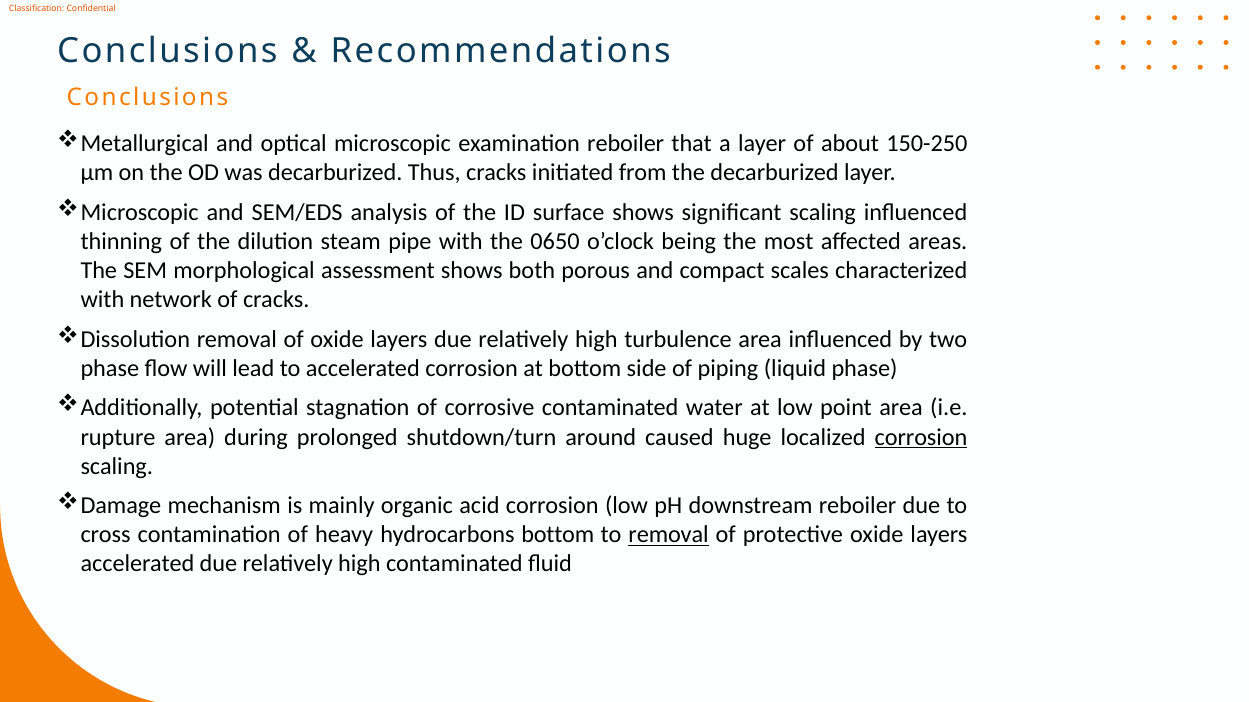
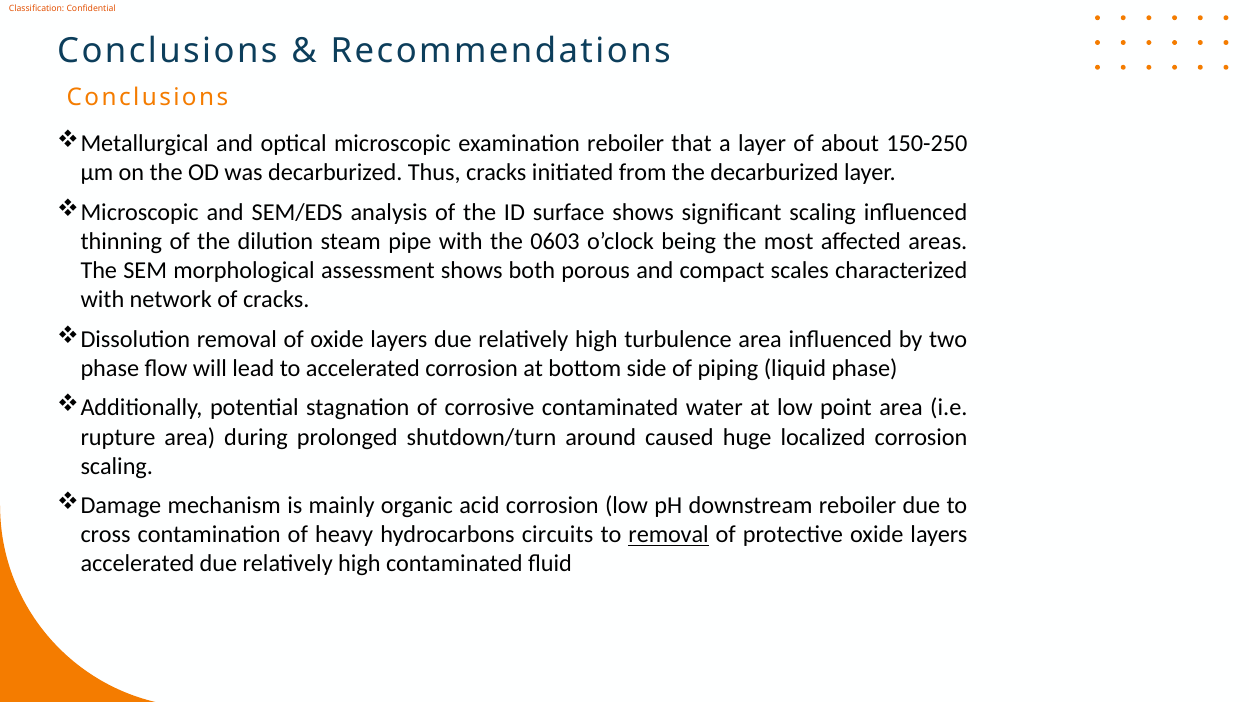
0650: 0650 -> 0603 (555, 242)
corrosion underline: present -> none (921, 437)
hydrocarbons bottom: bottom -> circuits (558, 535)
